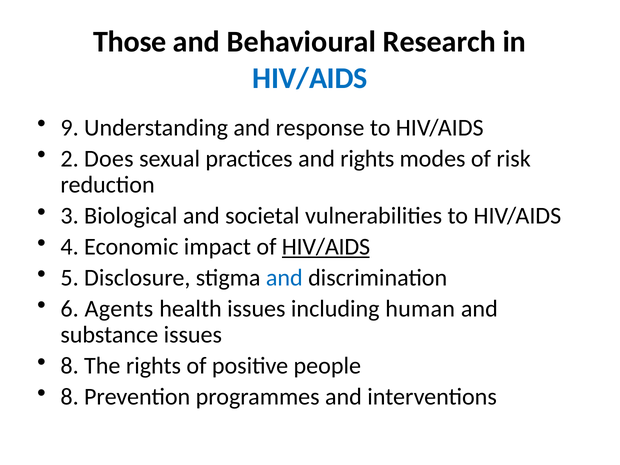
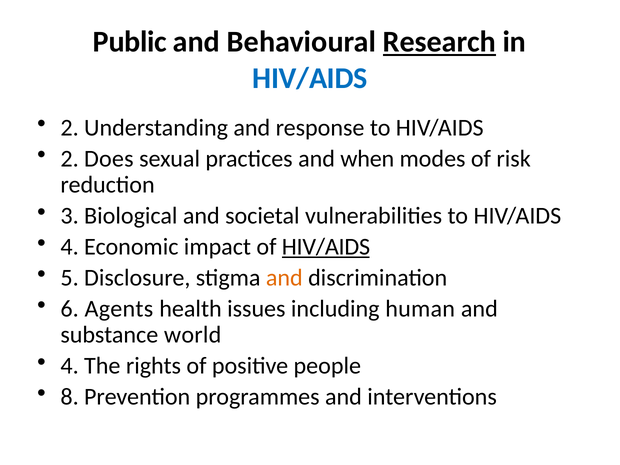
Those: Those -> Public (130, 42)
Research underline: none -> present (439, 42)
9: 9 -> 2 (70, 128)
and rights: rights -> when (367, 159)
and colour: blue -> orange (284, 278)
substance issues: issues -> world (193, 335)
8: 8 -> 4 (70, 366)
